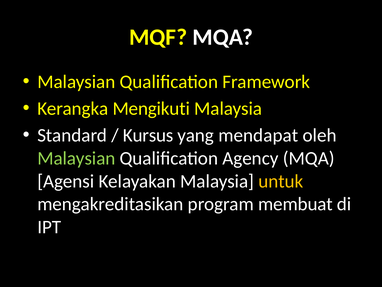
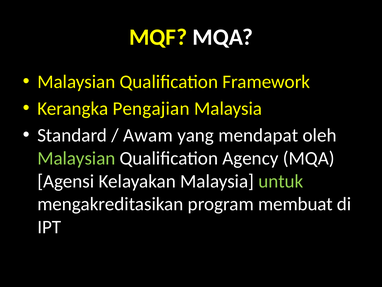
Mengikuti: Mengikuti -> Pengajian (151, 108)
Kursus: Kursus -> Awam (148, 135)
untuk colour: yellow -> light green (281, 181)
